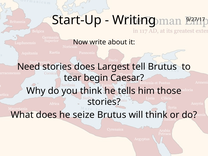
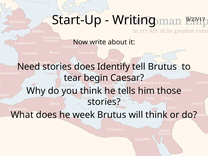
Largest: Largest -> Identify (114, 67)
seize: seize -> week (84, 115)
